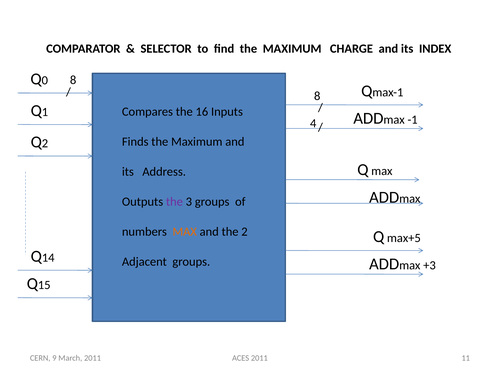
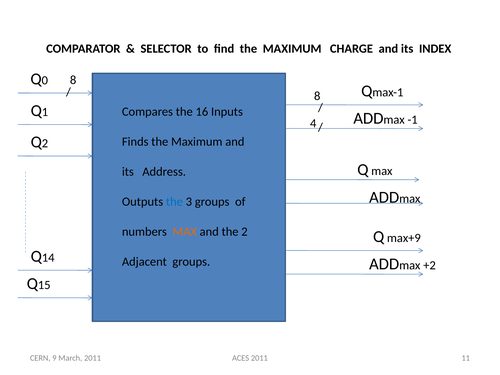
the colour: purple -> blue (174, 202)
max+5: max+5 -> max+9 (404, 238)
+3: +3 -> +2 (429, 265)
